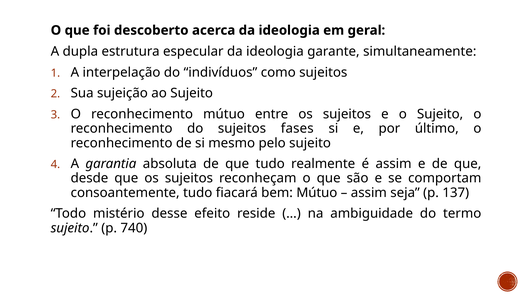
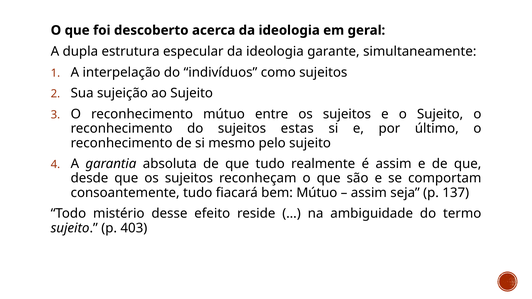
fases: fases -> estas (297, 129)
740: 740 -> 403 (134, 228)
